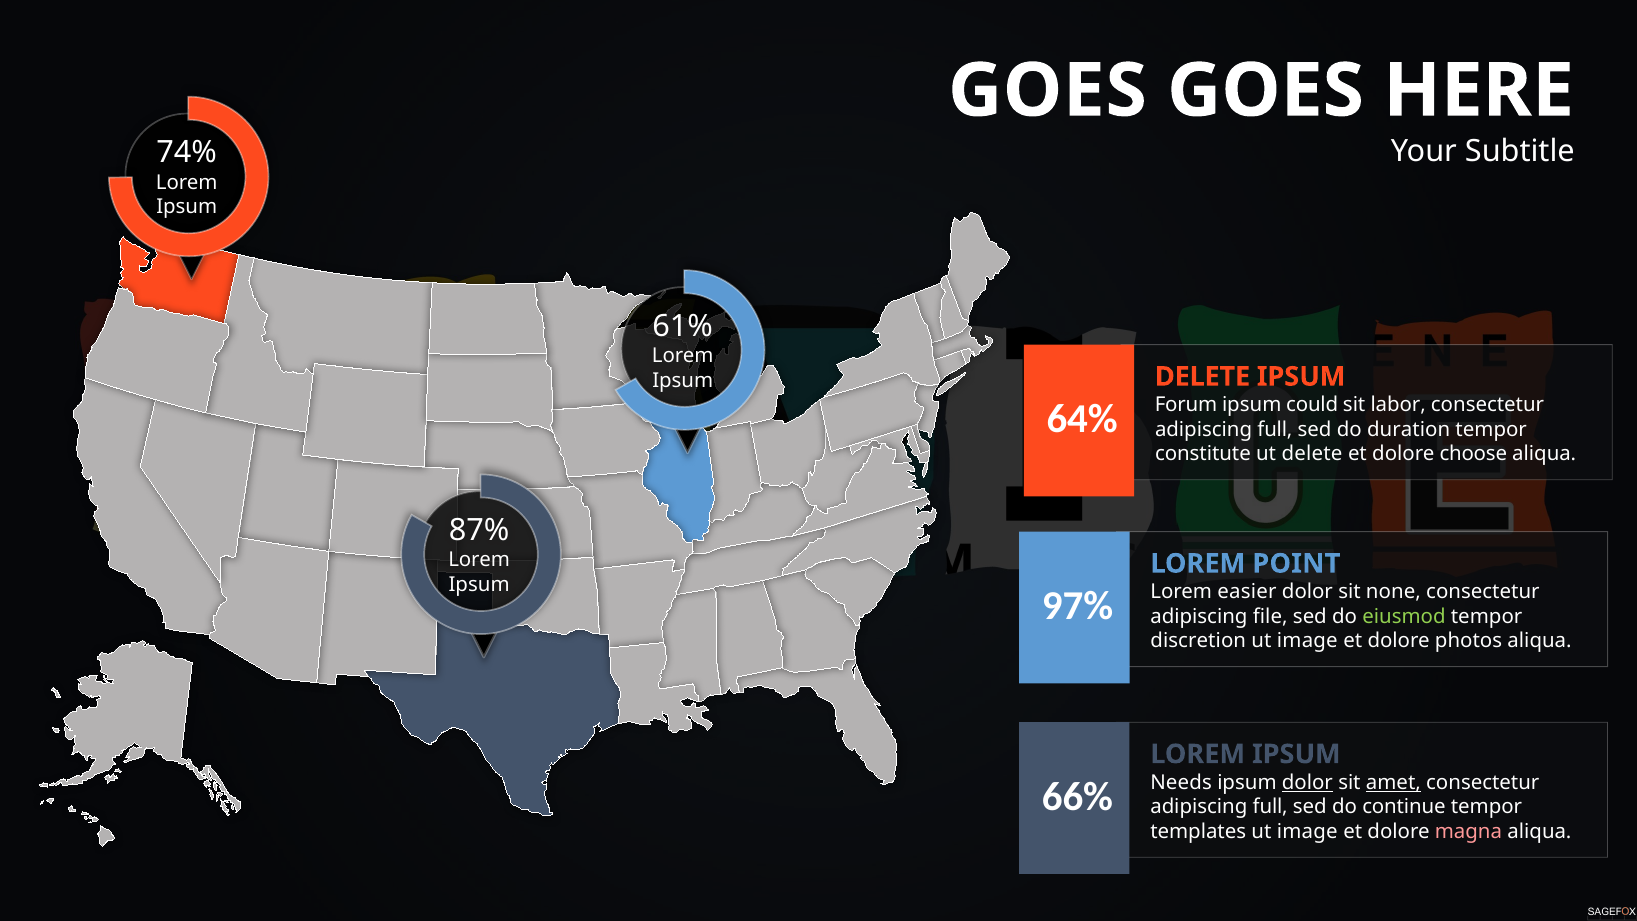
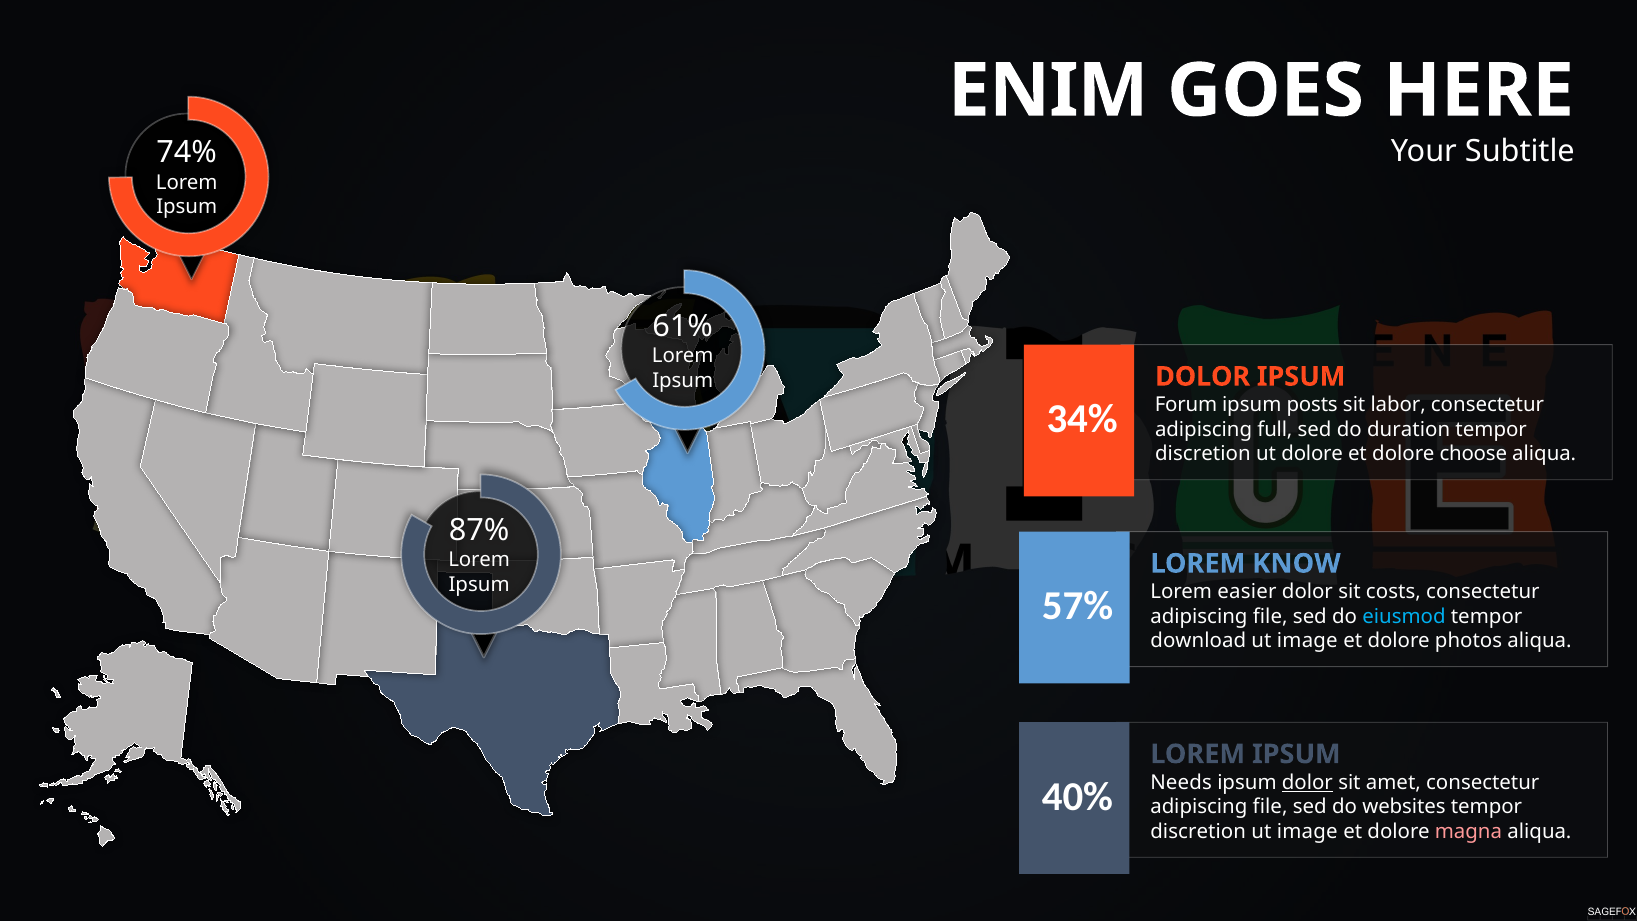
GOES: GOES -> ENIM (1048, 91)
DELETE: DELETE -> DOLOR (1203, 377)
could: could -> posts (1312, 405)
64%: 64% -> 34% (1082, 419)
constitute: constitute -> discretion (1203, 454)
ut delete: delete -> dolore (1312, 454)
POINT: POINT -> KNOW (1296, 564)
none: none -> costs (1393, 592)
97%: 97% -> 57% (1078, 606)
eiusmod colour: light green -> light blue (1404, 616)
discretion: discretion -> download (1198, 641)
amet underline: present -> none (1393, 782)
66%: 66% -> 40% (1077, 797)
full: full -> file (1270, 807)
continue: continue -> websites (1404, 807)
templates: templates -> discretion (1198, 831)
